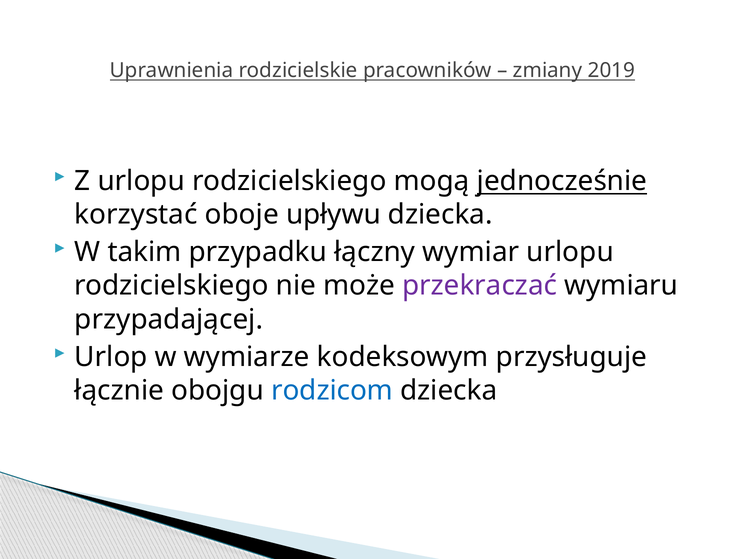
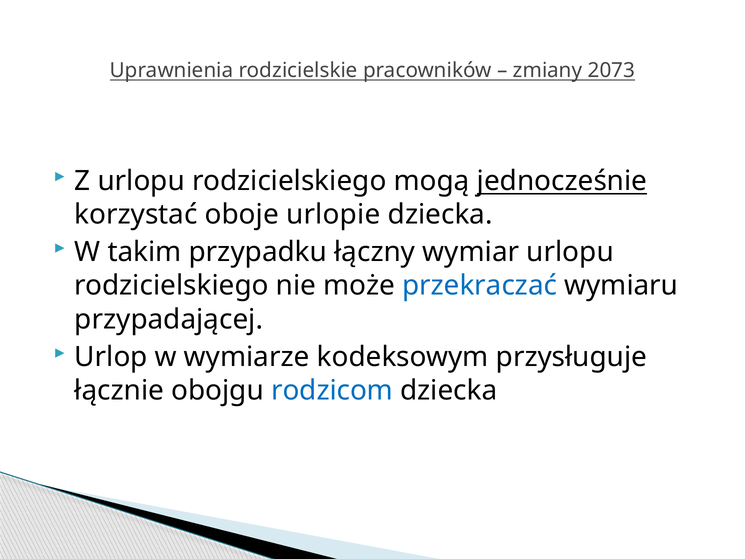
2019: 2019 -> 2073 (611, 70)
upływu: upływu -> urlopie (333, 214)
przekraczać colour: purple -> blue (480, 286)
